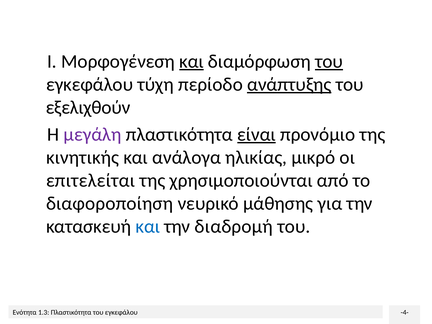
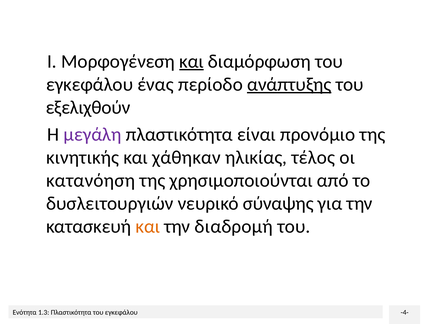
του underline: present -> none (329, 61)
τύχη: τύχη -> ένας (156, 84)
είναι underline: present -> none (257, 134)
ανάλογα: ανάλογα -> χάθηκαν (187, 157)
μικρό: μικρό -> τέλος (313, 157)
επιτελείται: επιτελείται -> κατανόηση (91, 180)
διαφοροποίηση: διαφοροποίηση -> δυσλειτουργιών (110, 203)
μάθησης: μάθησης -> σύναψης (278, 203)
και colour: blue -> orange (148, 227)
